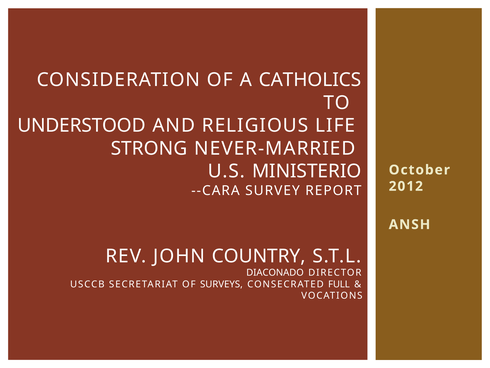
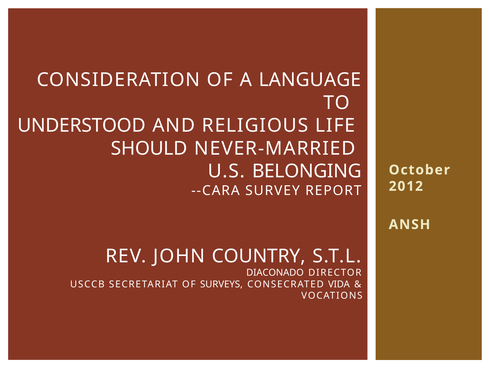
CATHOLICS: CATHOLICS -> LANGUAGE (310, 80)
STRONG: STRONG -> SHOULD (149, 148)
MINISTERIO: MINISTERIO -> BELONGING (307, 171)
FULL: FULL -> VIDA (339, 284)
